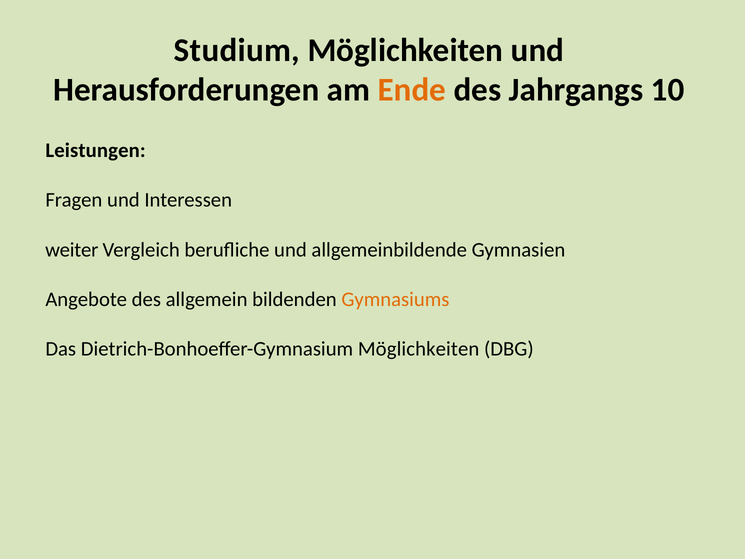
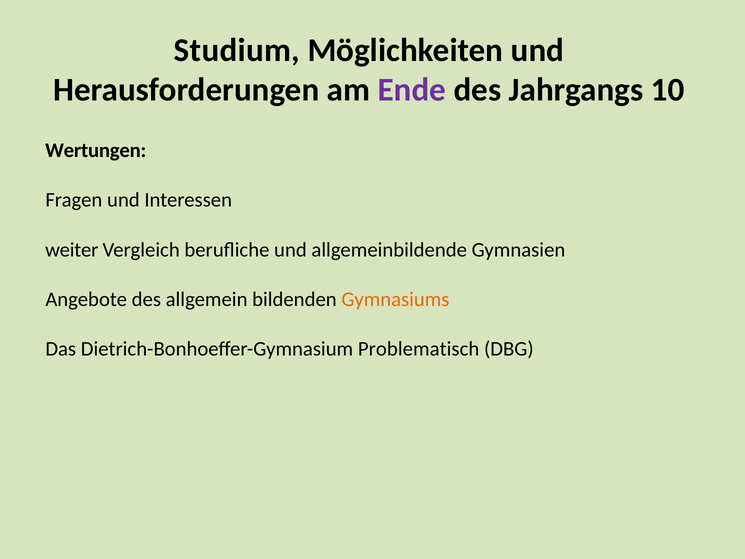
Ende colour: orange -> purple (412, 90)
Leistungen: Leistungen -> Wertungen (96, 150)
Dietrich-Bonhoeffer-Gymnasium Möglichkeiten: Möglichkeiten -> Problematisch (419, 349)
